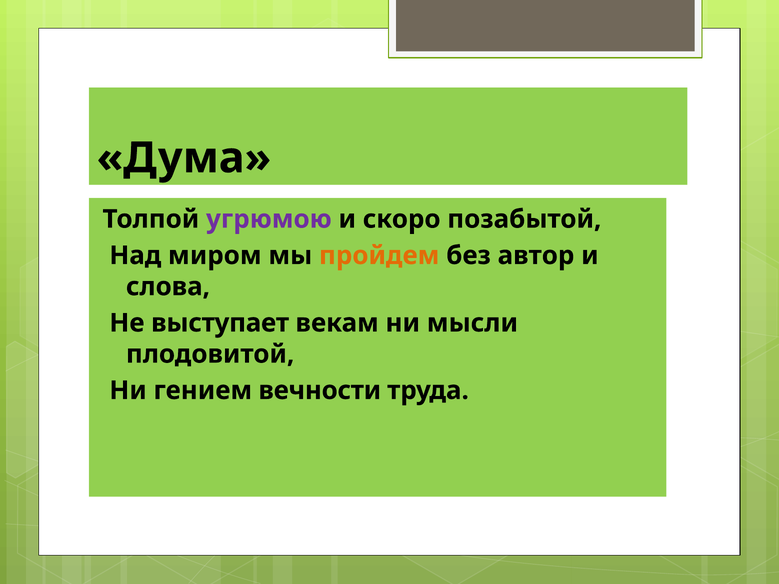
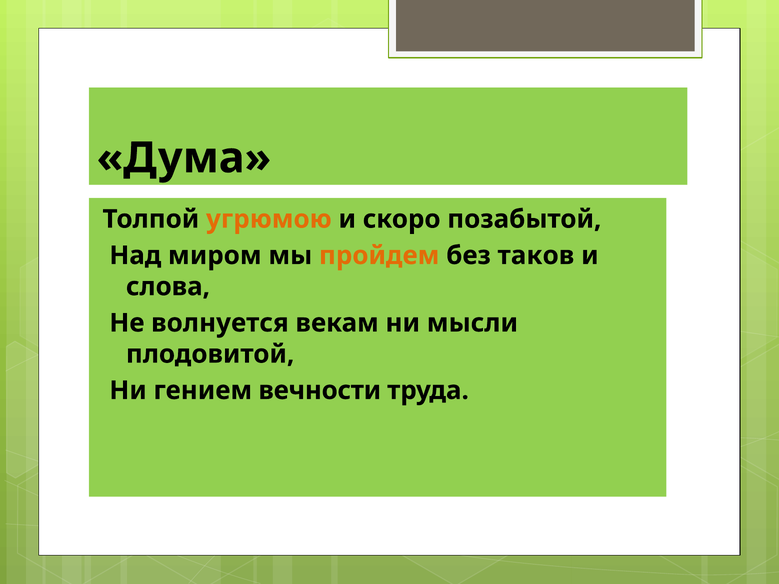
угрюмою colour: purple -> orange (269, 219)
автор: автор -> таков (536, 256)
выступает: выступает -> волнуется (220, 323)
